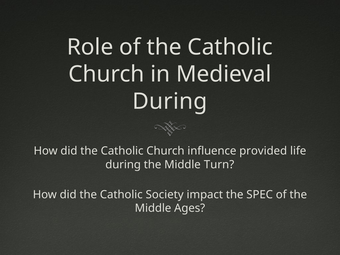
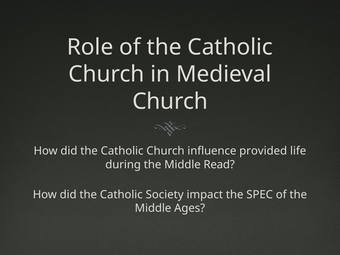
During: During -> Church (170, 101)
Turn: Turn -> Read (219, 165)
